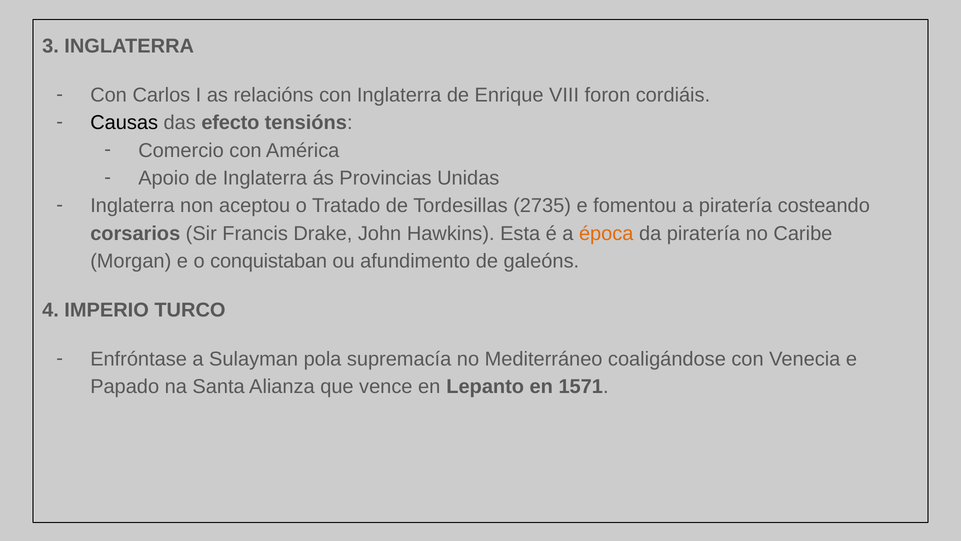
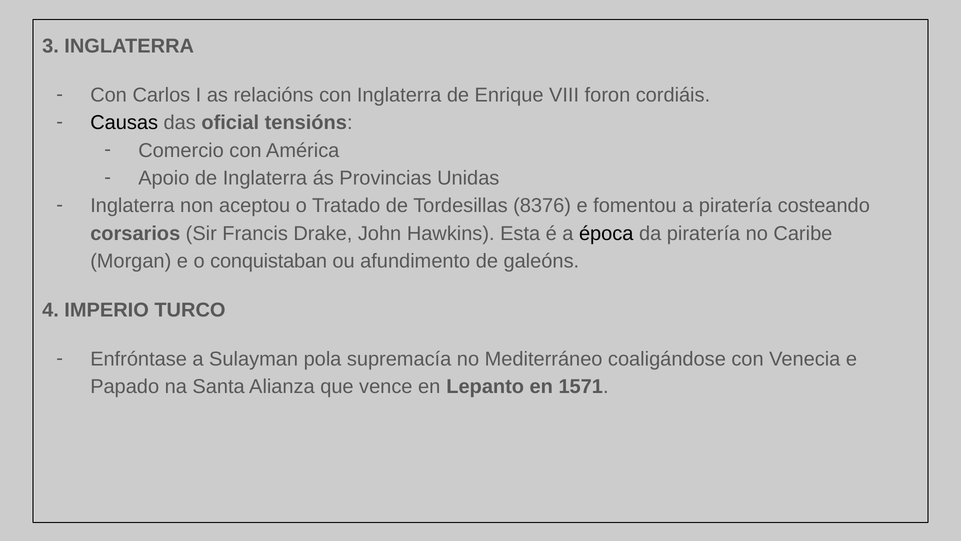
efecto: efecto -> oficial (230, 123)
2735: 2735 -> 8376 (542, 206)
época colour: orange -> black (606, 233)
